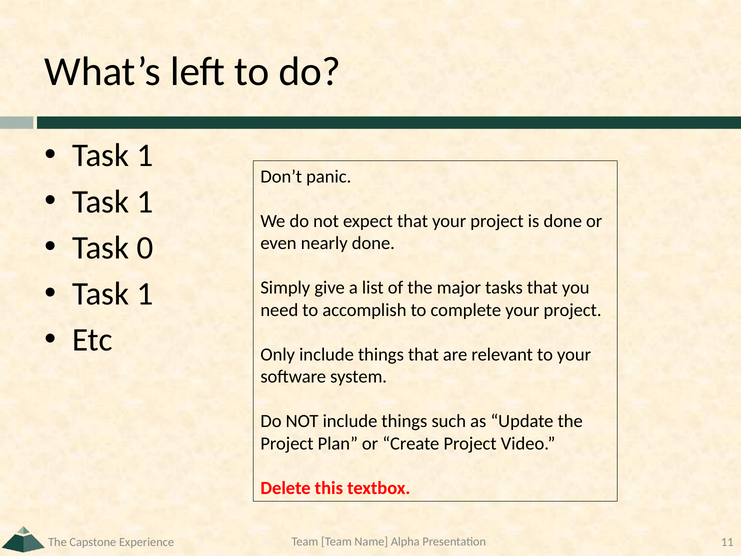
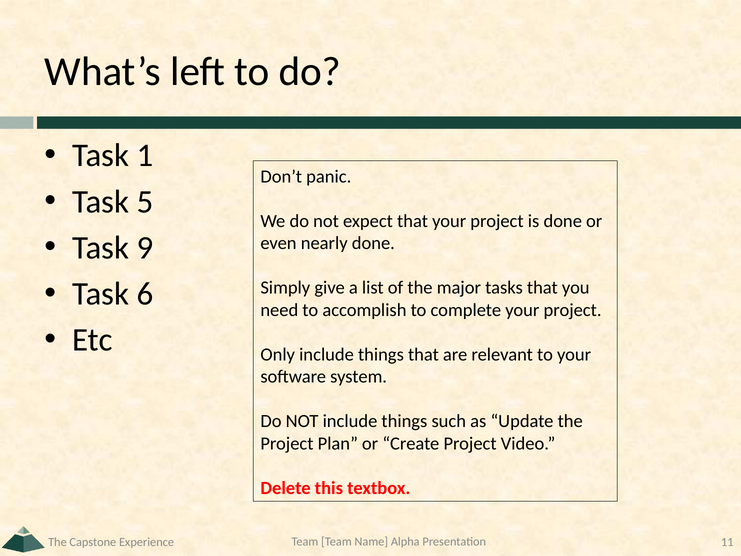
1: 1 -> 5 (145, 202)
0: 0 -> 9 (145, 248)
1: 1 -> 6 (145, 294)
